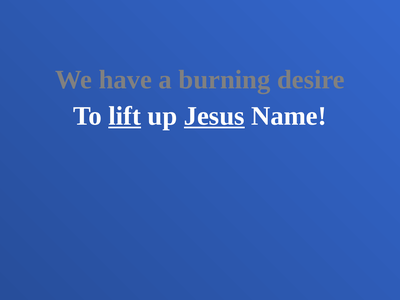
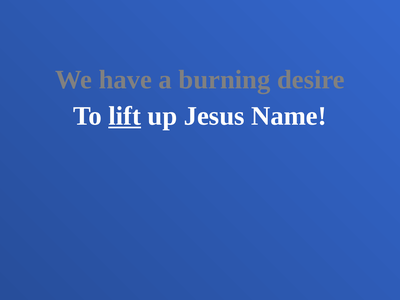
Jesus underline: present -> none (214, 116)
